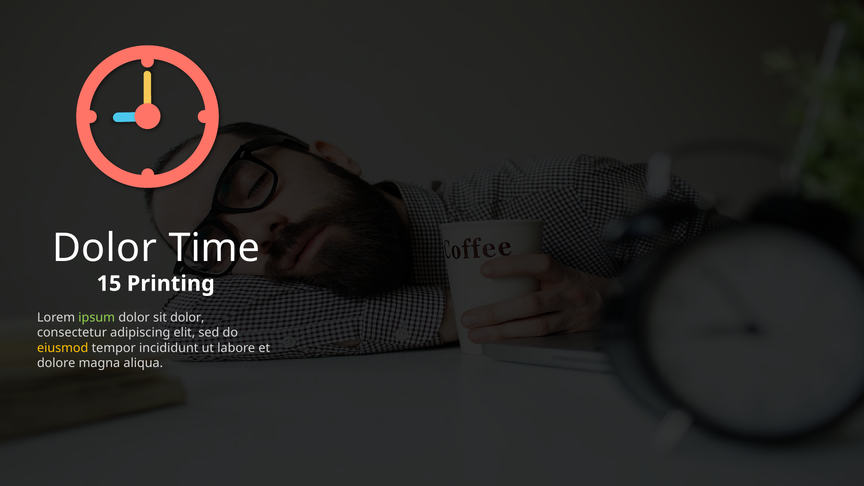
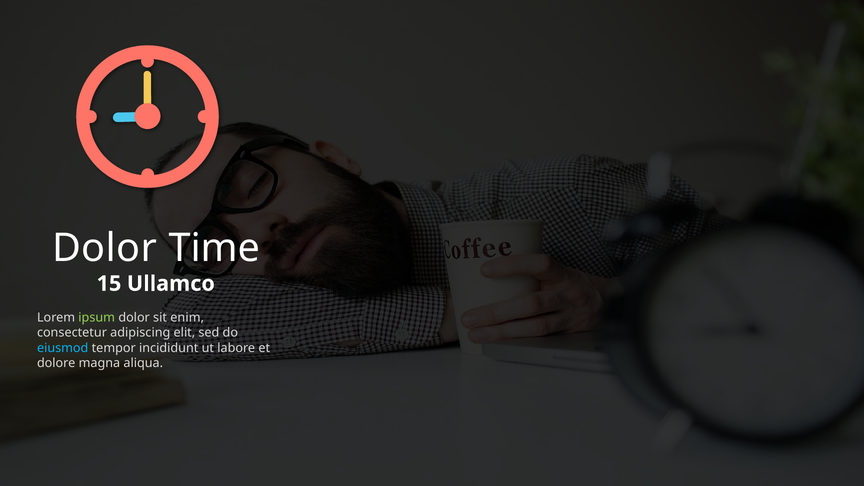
Printing: Printing -> Ullamco (171, 284)
sit dolor: dolor -> enim (187, 318)
eiusmod colour: yellow -> light blue (63, 348)
